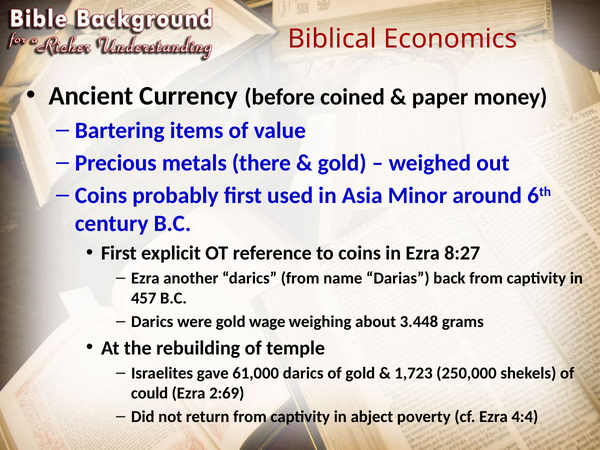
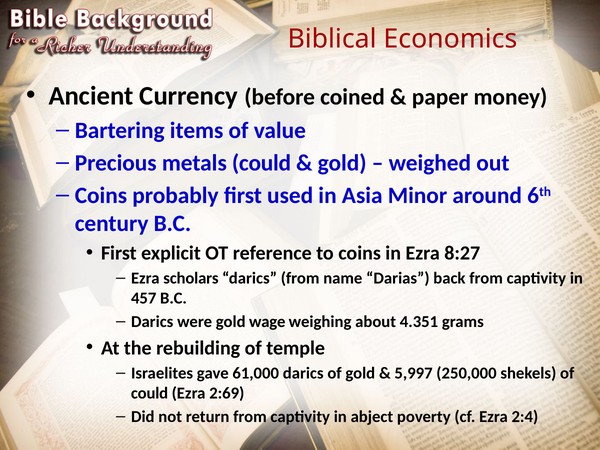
metals there: there -> could (262, 163)
another: another -> scholars (191, 278)
3.448: 3.448 -> 4.351 (419, 322)
1,723: 1,723 -> 5,997 (414, 373)
4:4: 4:4 -> 2:4 (525, 417)
